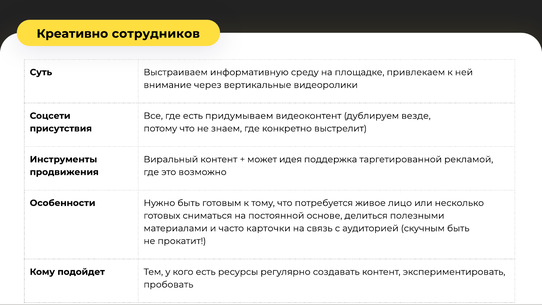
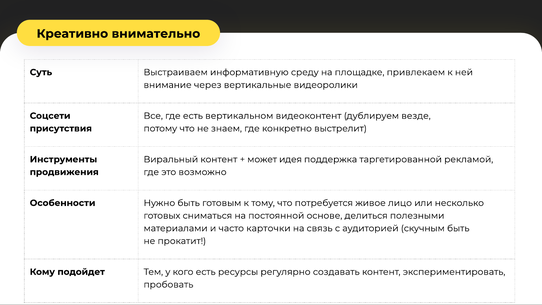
сотрудников: сотрудников -> внимательно (156, 34)
придумываем: придумываем -> вертикальном (239, 116)
